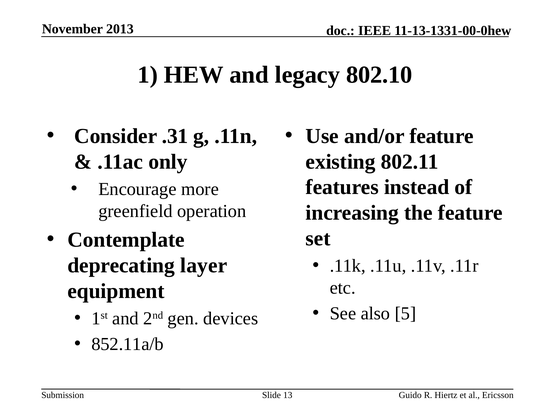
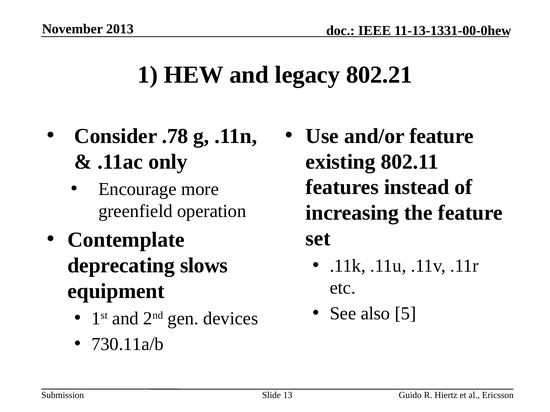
802.10: 802.10 -> 802.21 (379, 75)
.31: .31 -> .78 (175, 136)
layer: layer -> slows (204, 266)
852.11a/b: 852.11a/b -> 730.11a/b (128, 345)
